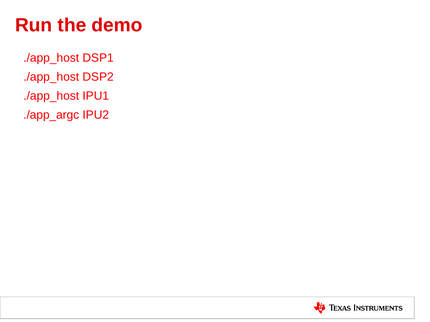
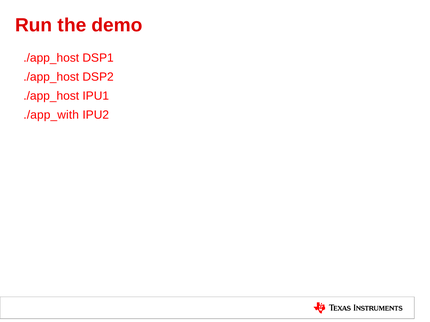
./app_argc: ./app_argc -> ./app_with (51, 115)
